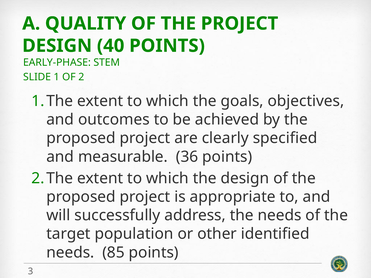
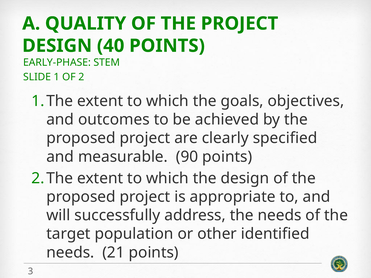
36: 36 -> 90 (187, 157)
85: 85 -> 21 (113, 253)
